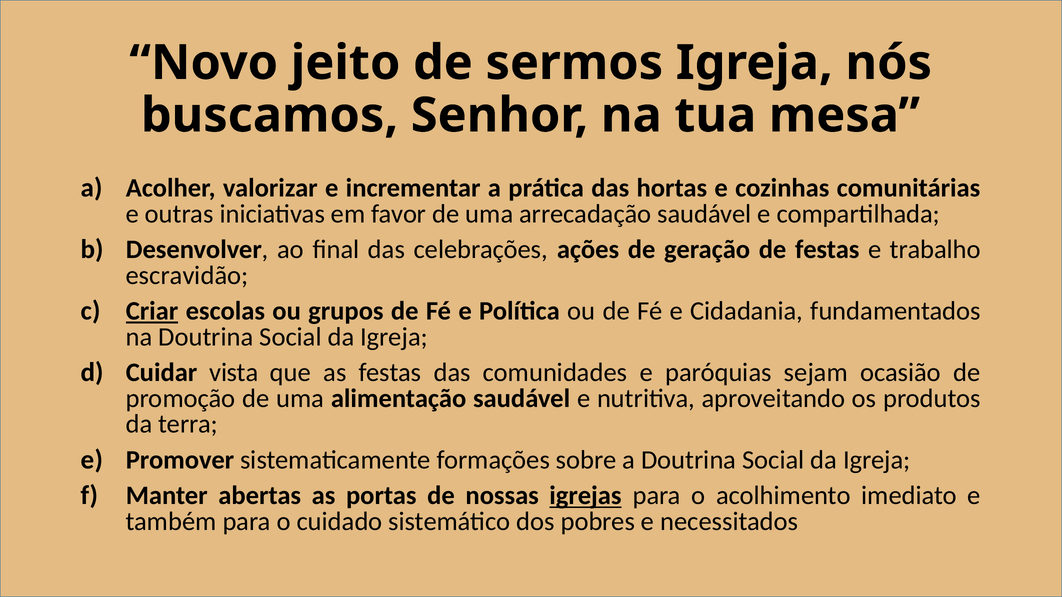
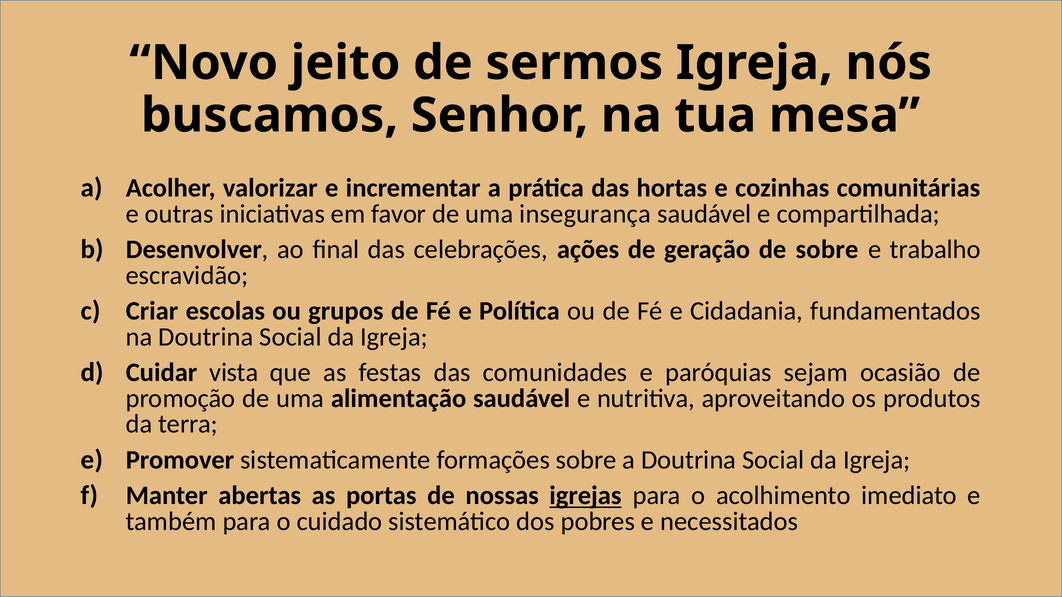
arrecadação: arrecadação -> insegurança (585, 214)
de festas: festas -> sobre (827, 250)
Criar underline: present -> none (152, 311)
